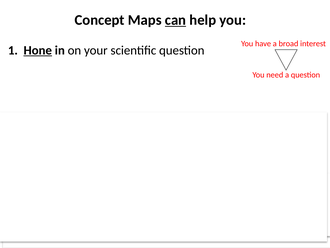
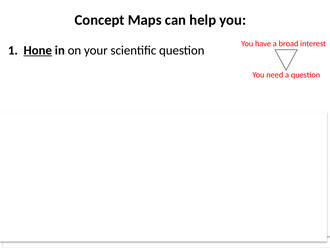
can underline: present -> none (176, 20)
